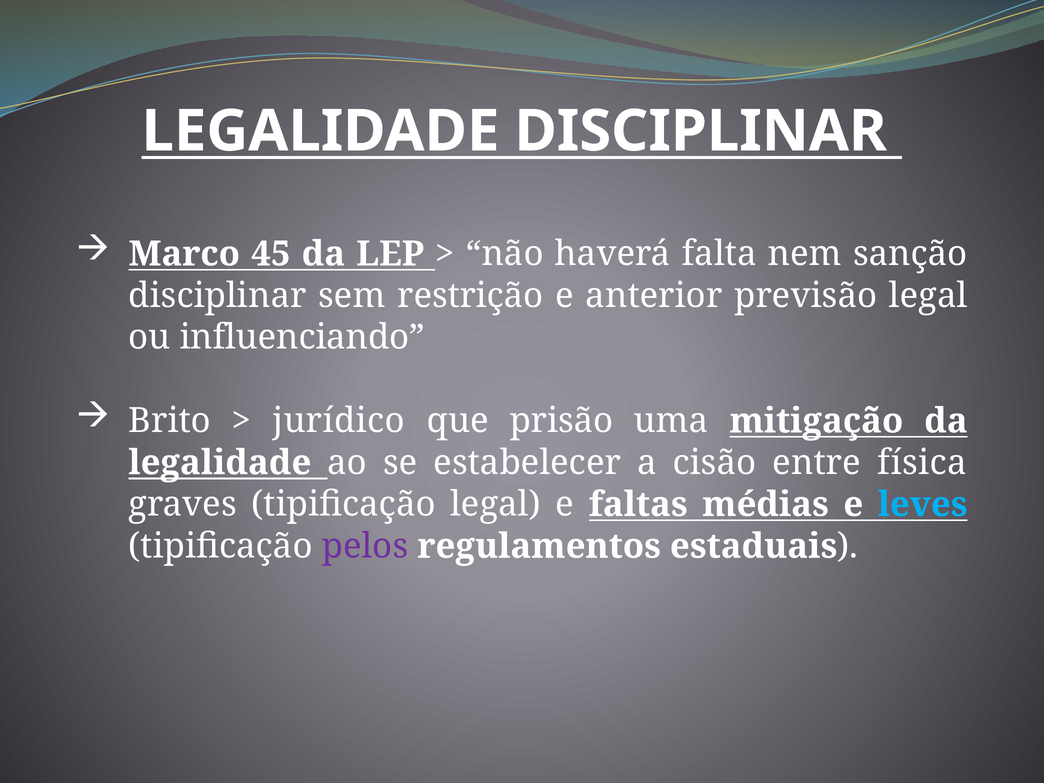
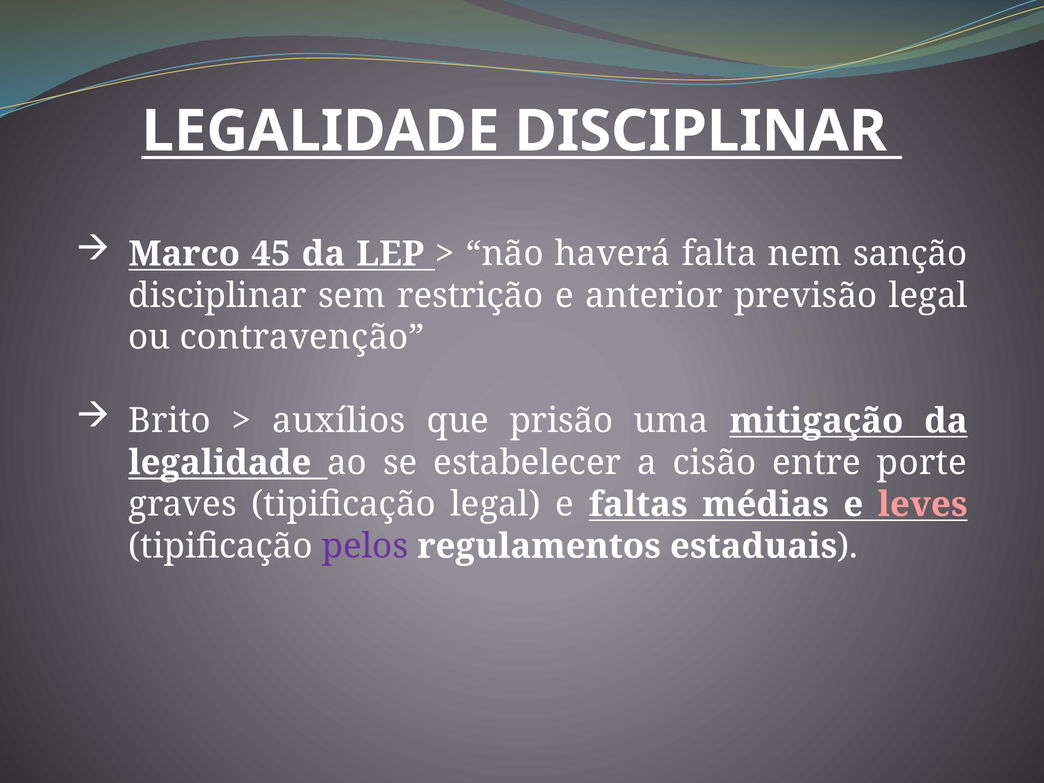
influenciando: influenciando -> contravenção (302, 337)
jurídico: jurídico -> auxílios (339, 421)
física: física -> porte (922, 463)
leves colour: light blue -> pink (923, 505)
